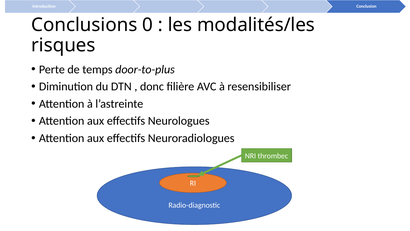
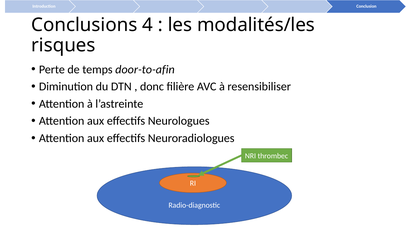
0: 0 -> 4 (148, 25)
door-to-plus: door-to-plus -> door-to-afin (145, 69)
